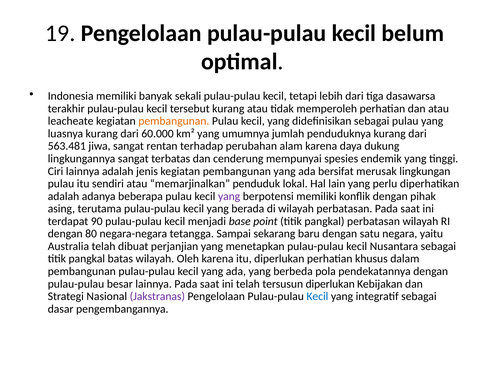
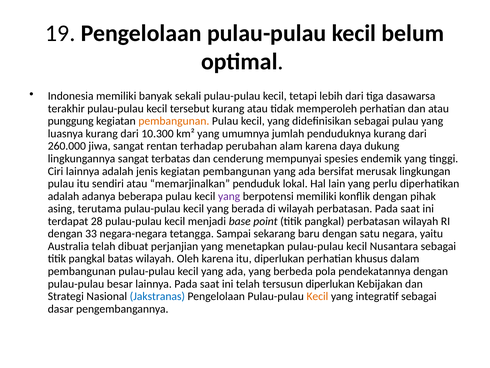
leacheate: leacheate -> punggung (71, 121)
60.000: 60.000 -> 10.300 (157, 133)
563.481: 563.481 -> 260.000 (67, 146)
90: 90 -> 28 (97, 221)
80: 80 -> 33 (91, 233)
Jakstranas colour: purple -> blue (157, 296)
Kecil colour: blue -> orange (317, 296)
